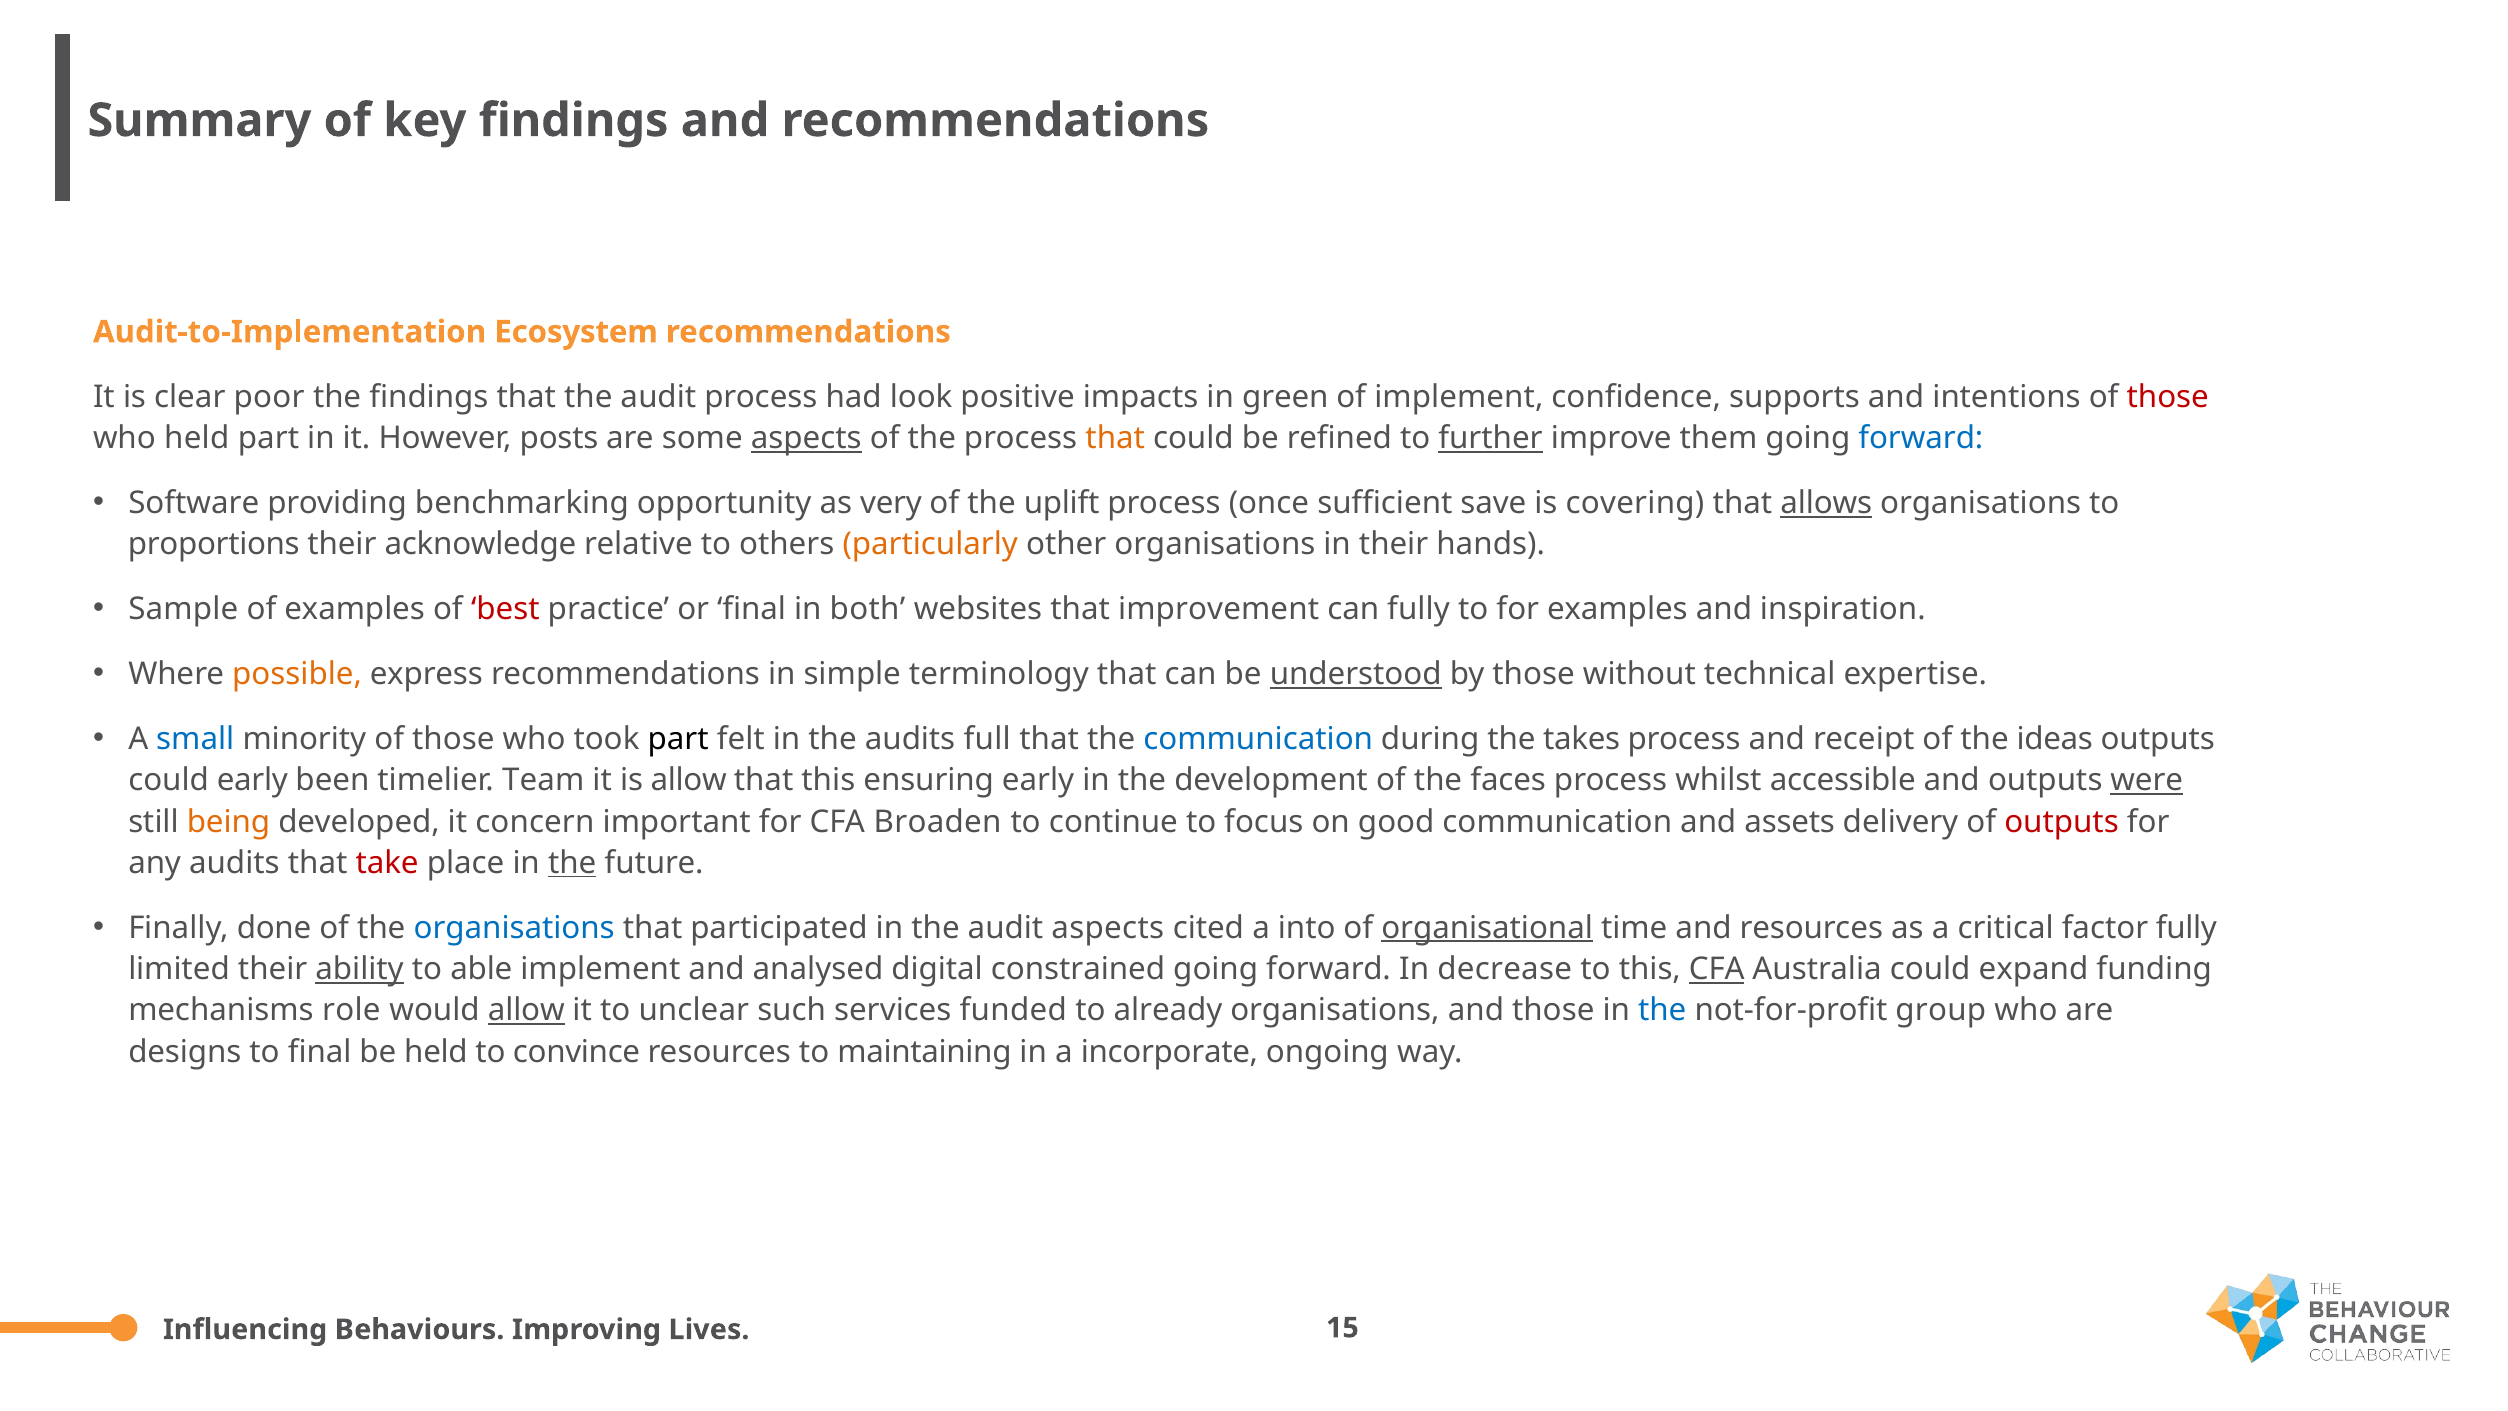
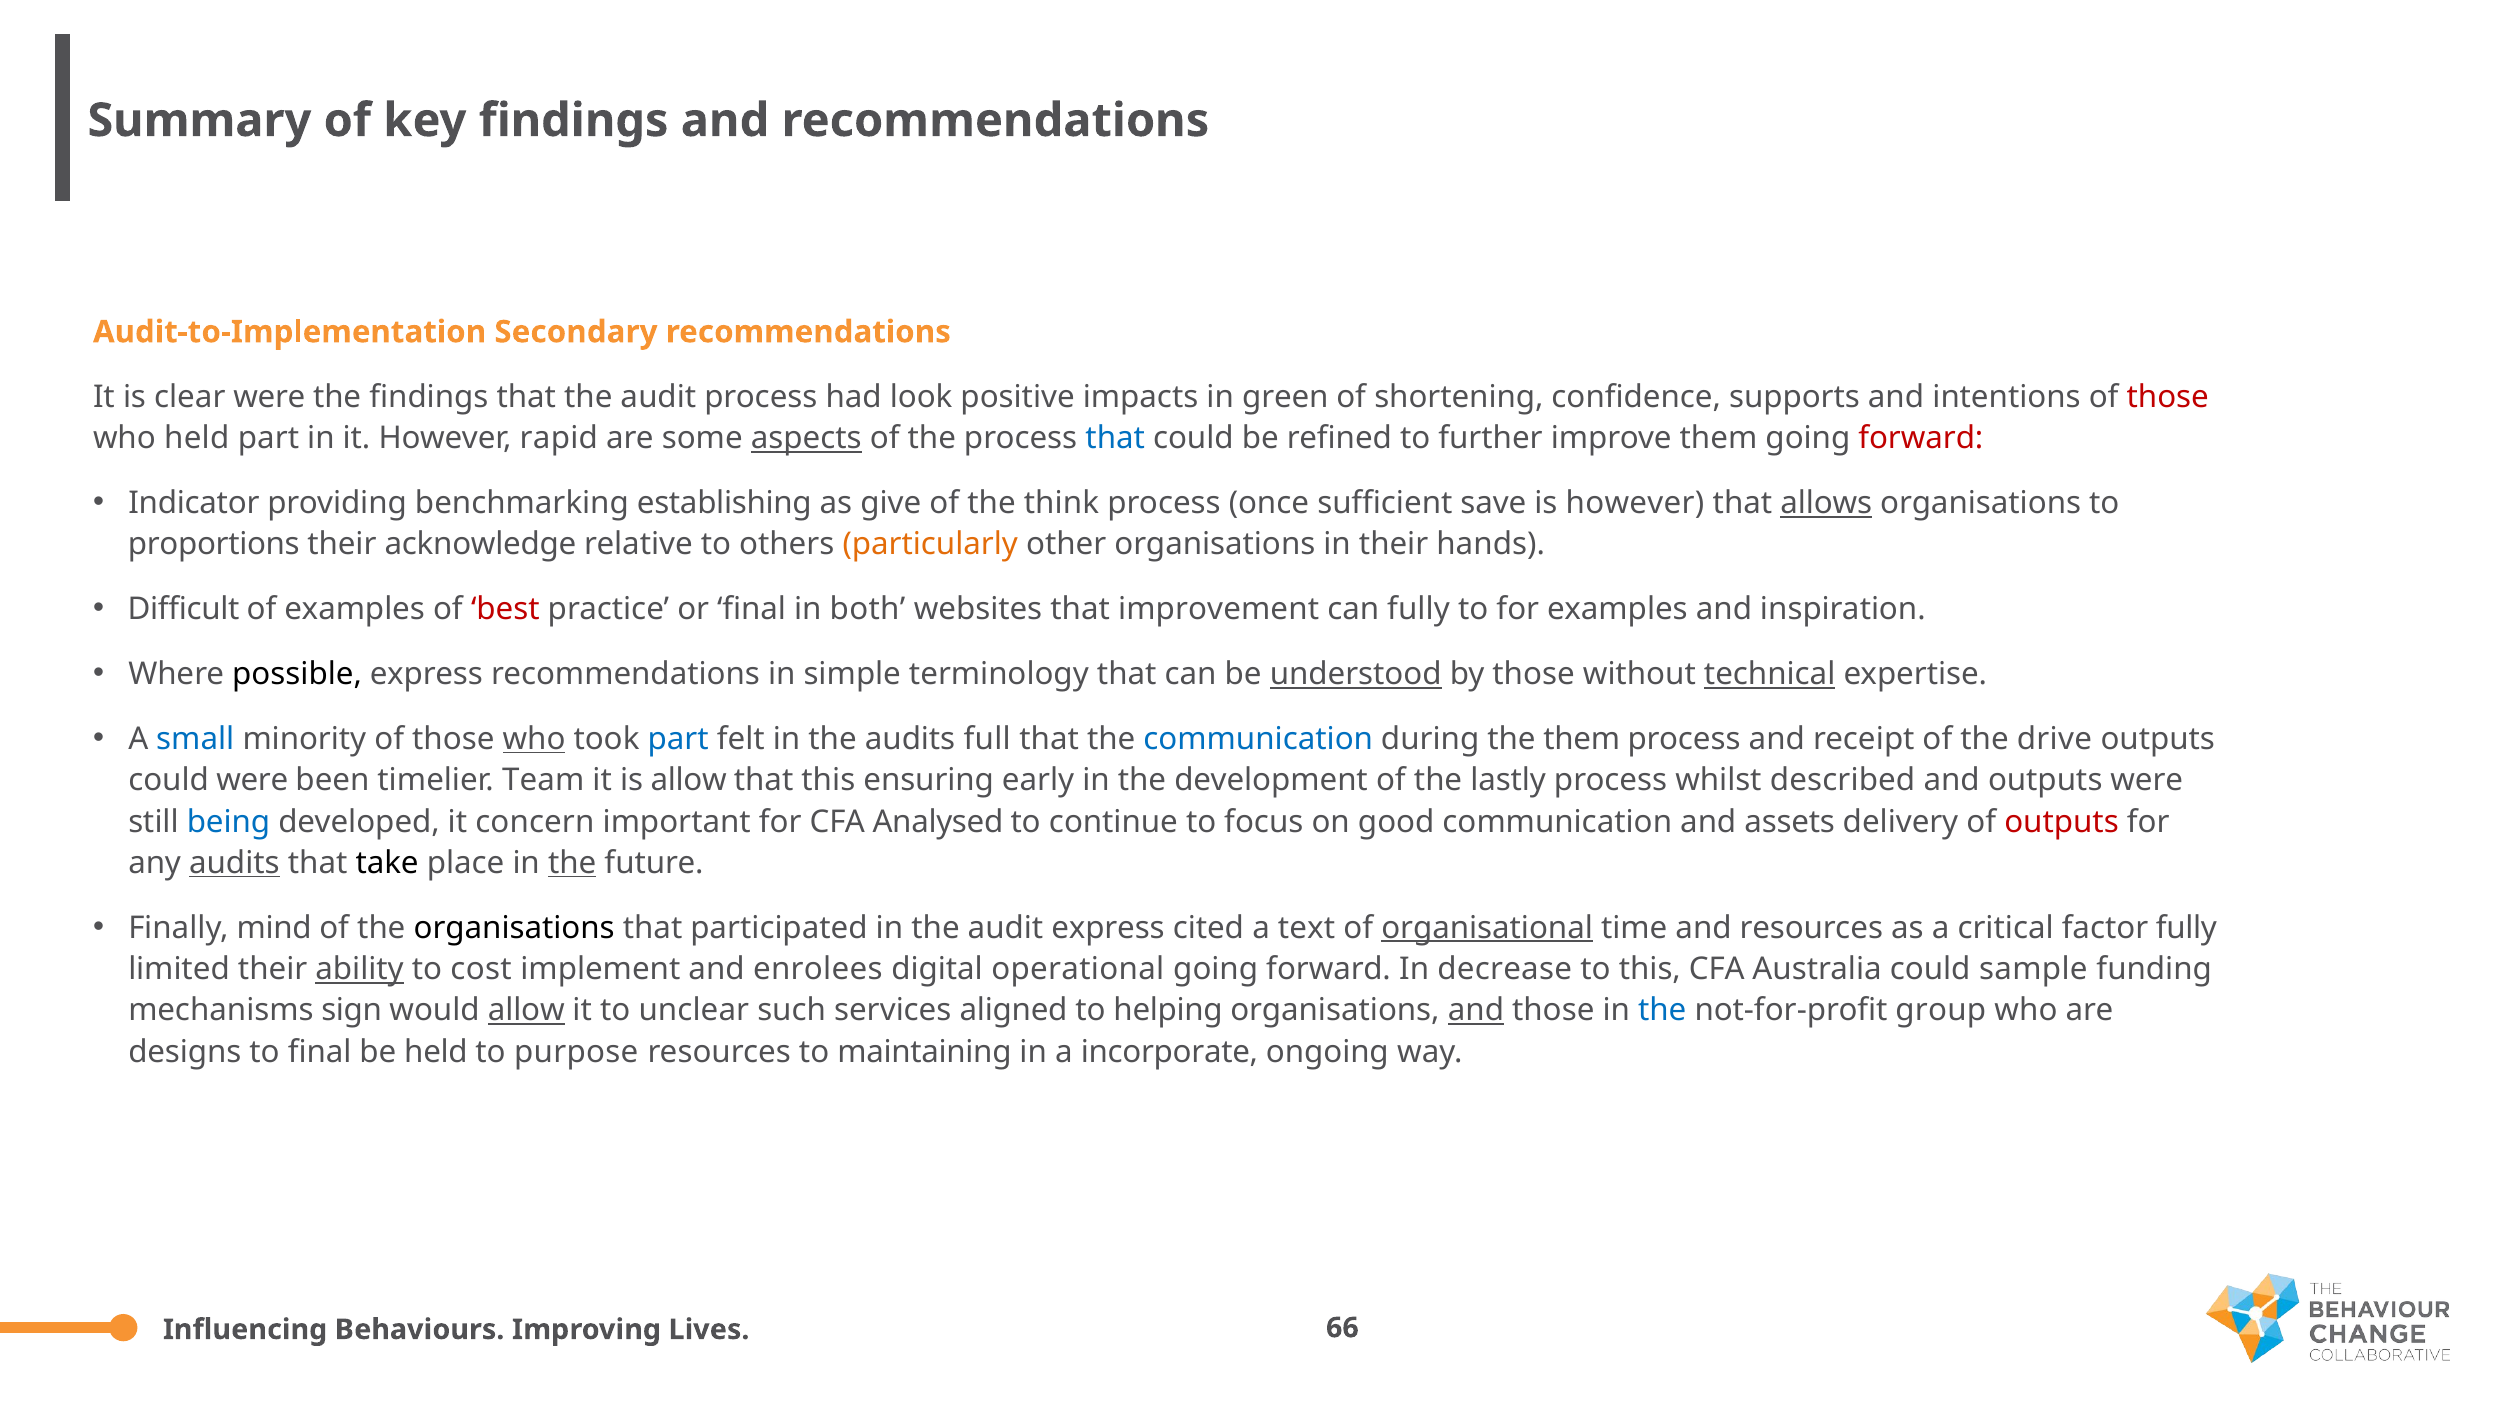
Ecosystem: Ecosystem -> Secondary (576, 332)
clear poor: poor -> were (269, 397)
of implement: implement -> shortening (1459, 397)
posts: posts -> rapid (559, 438)
that colour: orange -> blue (1115, 438)
further underline: present -> none (1491, 438)
forward colour: blue -> red (1921, 438)
Software: Software -> Indicator (194, 503)
opportunity: opportunity -> establishing (724, 503)
very: very -> give (891, 503)
uplift: uplift -> think (1061, 503)
is covering: covering -> however (1635, 503)
Sample: Sample -> Difficult (184, 609)
possible colour: orange -> black (297, 674)
technical underline: none -> present (1770, 674)
who underline: none -> present (534, 739)
part colour: black -> blue (678, 739)
the takes: takes -> them (1582, 739)
ideas: ideas -> drive (2054, 739)
could early: early -> were (252, 780)
faces: faces -> lastly (1508, 780)
accessible: accessible -> described (1843, 780)
were underline: present -> none (2147, 780)
being colour: orange -> blue (228, 822)
Broaden: Broaden -> Analysed (938, 822)
audits underline: none -> present (234, 863)
take colour: red -> black (387, 863)
done: done -> mind (274, 928)
organisations colour: blue -> black (514, 928)
audit aspects: aspects -> express (1108, 928)
into: into -> text (1307, 928)
able: able -> cost (481, 969)
analysed: analysed -> enrolees (818, 969)
constrained: constrained -> operational (1078, 969)
CFA underline: present -> none (1717, 969)
expand: expand -> sample (2033, 969)
role: role -> sign (352, 1010)
funded: funded -> aligned (1014, 1010)
already: already -> helping (1168, 1010)
and underline: none -> present (1476, 1010)
convince: convince -> purpose (576, 1052)
15: 15 -> 66 (1342, 1328)
